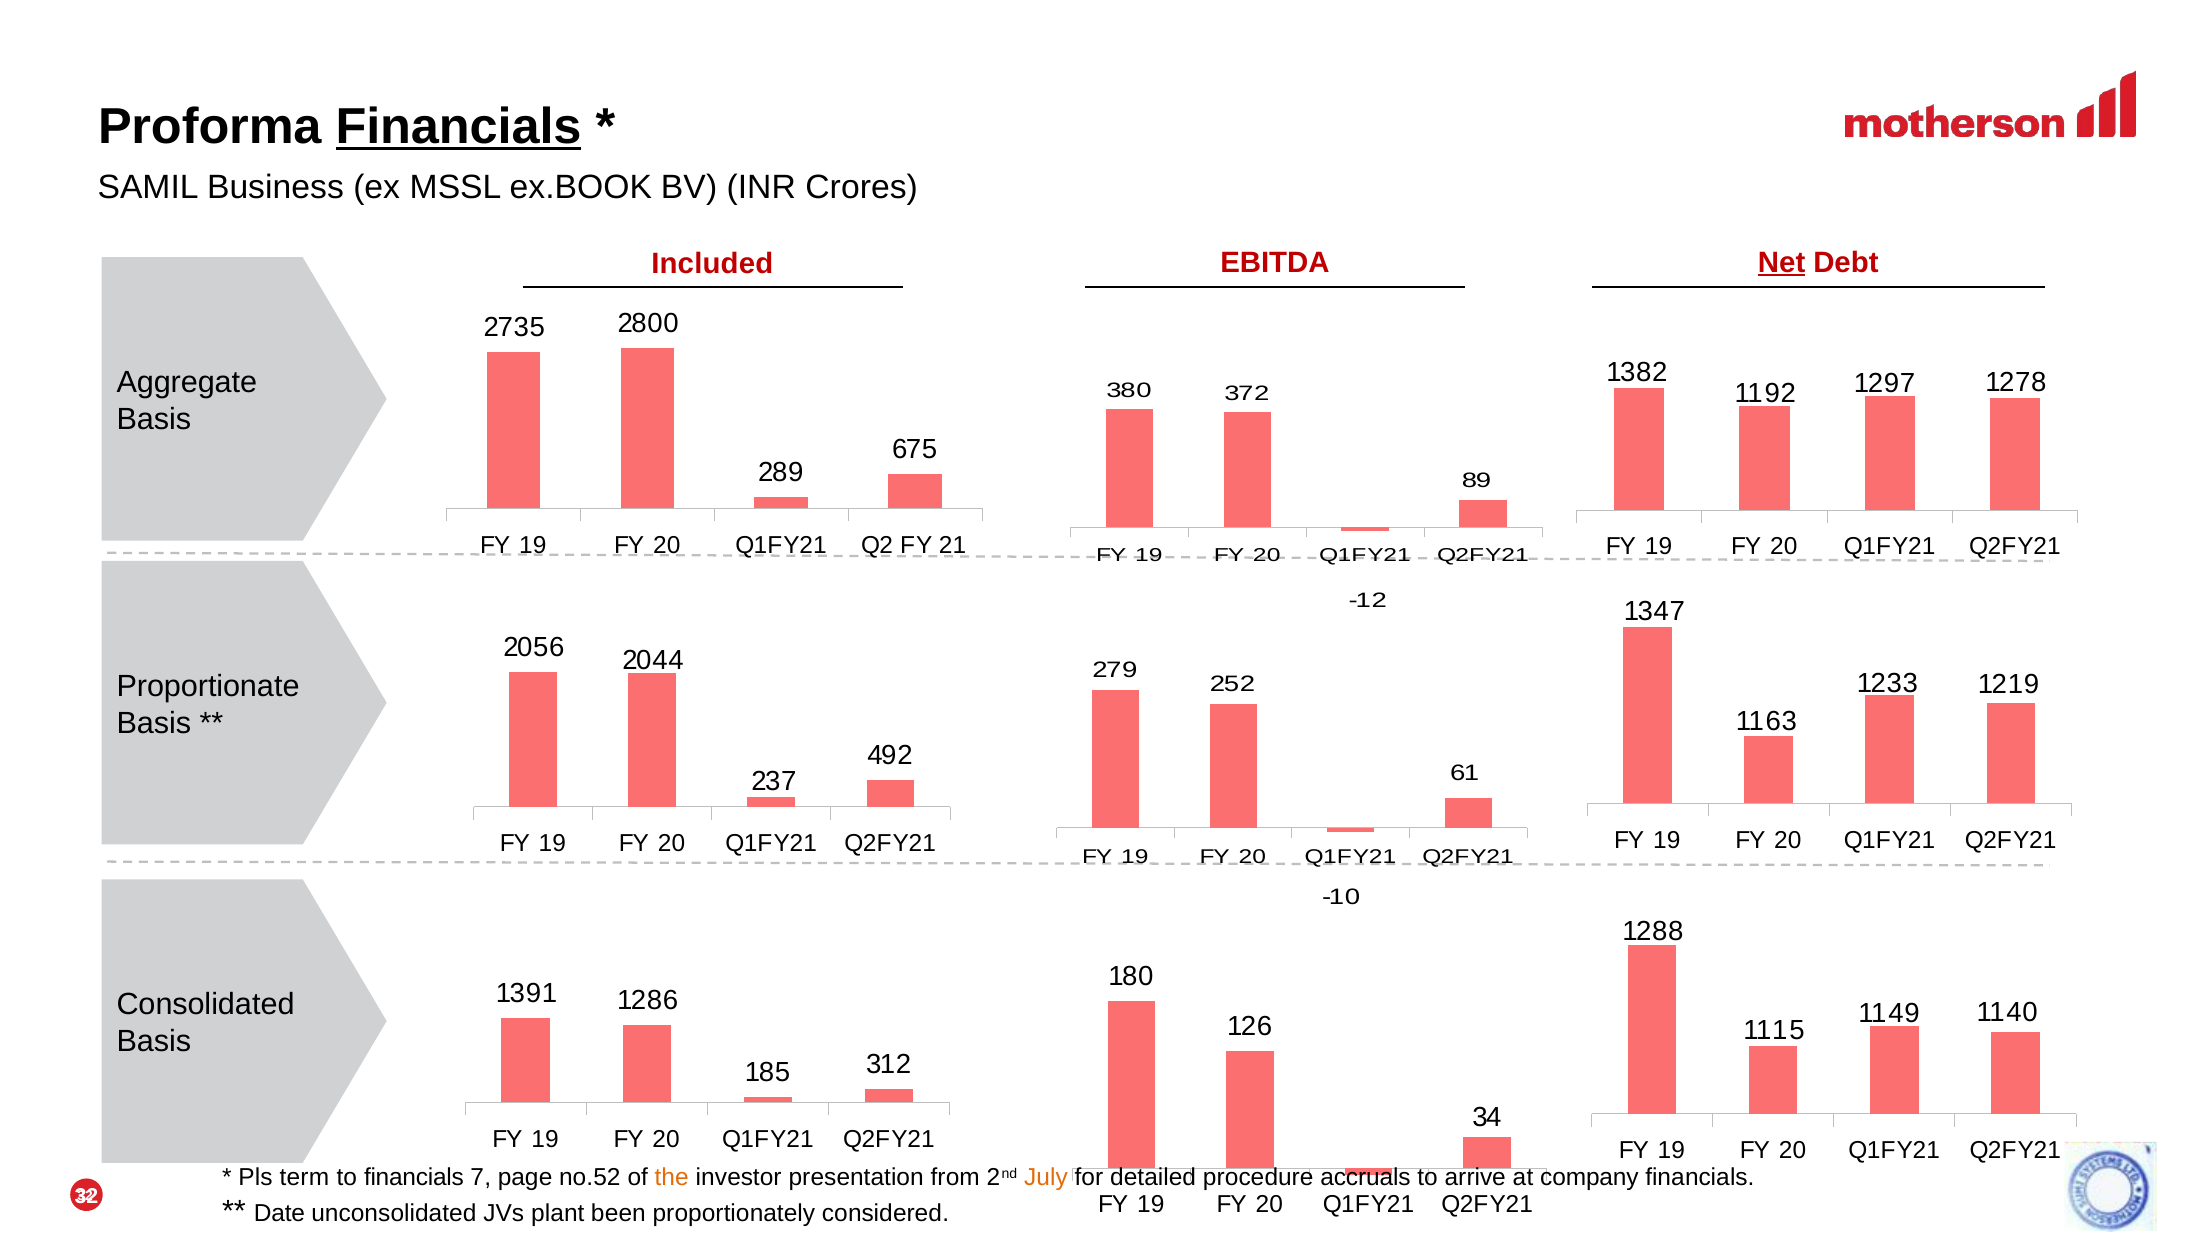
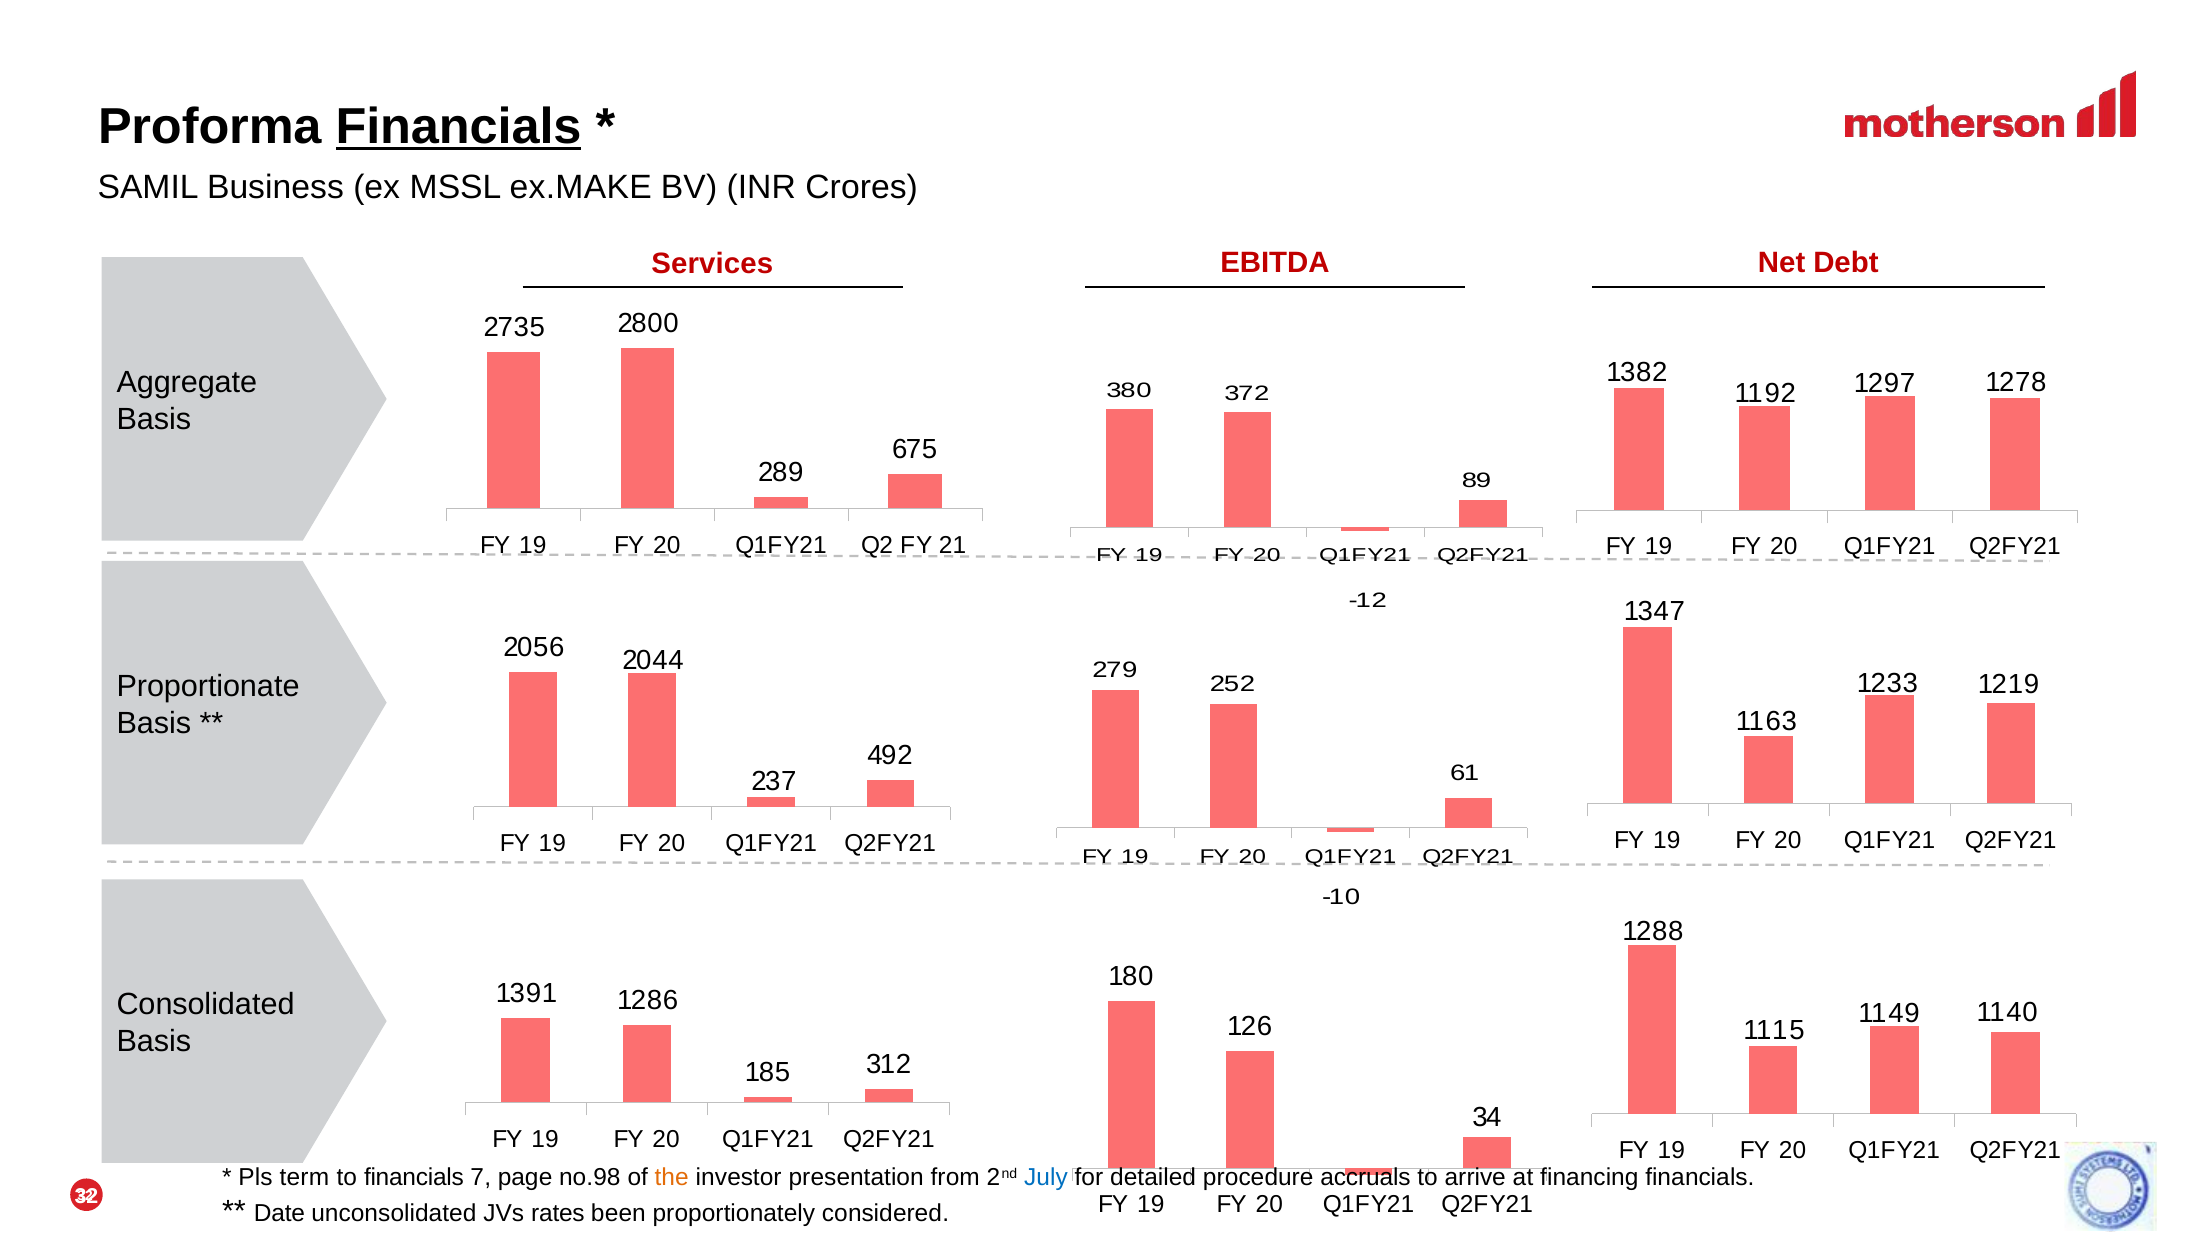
ex.BOOK: ex.BOOK -> ex.MAKE (581, 187)
Included: Included -> Services (712, 263)
Net underline: present -> none (1782, 263)
no.52: no.52 -> no.98 (590, 1177)
July colour: orange -> blue (1046, 1177)
company: company -> financing (1589, 1177)
plant: plant -> rates (558, 1213)
